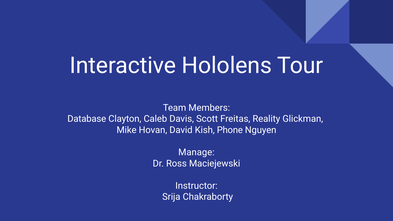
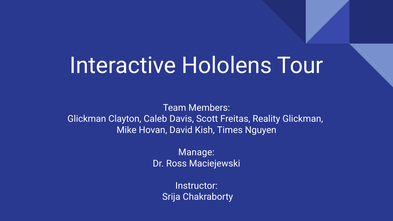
Database: Database -> Glickman (87, 119)
Phone: Phone -> Times (230, 130)
